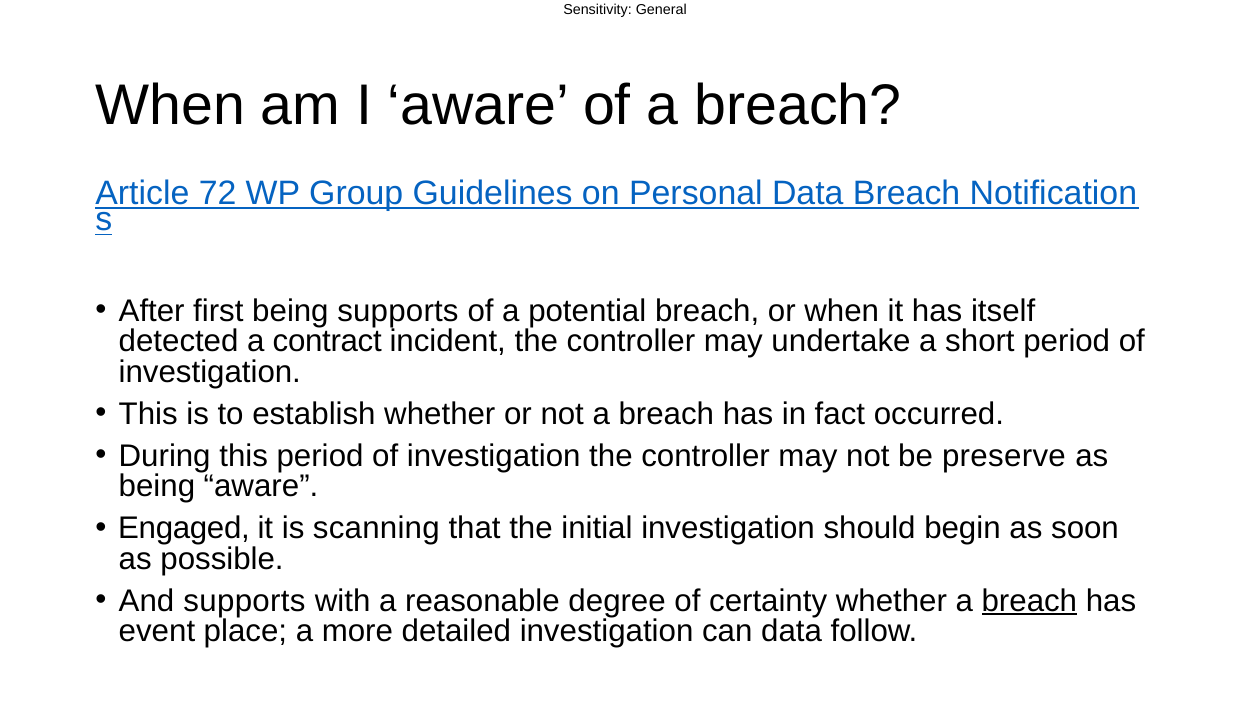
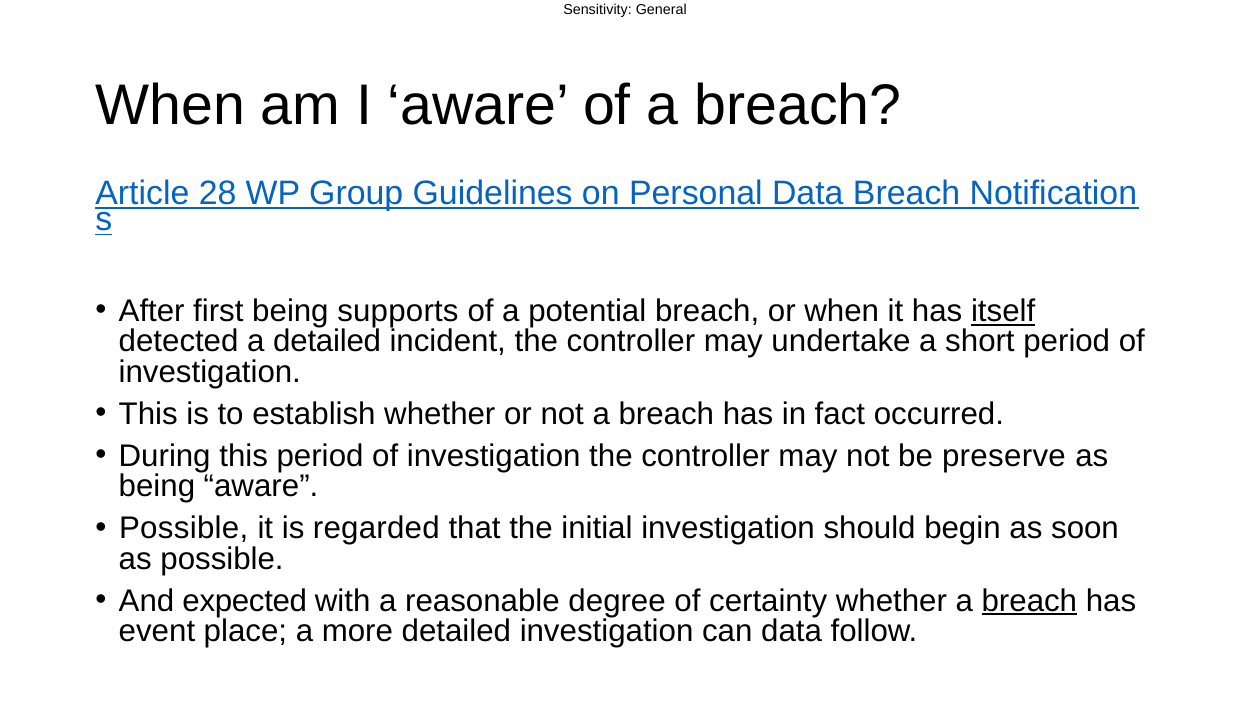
72: 72 -> 28 (218, 193)
itself underline: none -> present (1003, 311)
a contract: contract -> detailed (327, 342)
Engaged: Engaged -> Possible (184, 529)
scanning: scanning -> regarded (376, 529)
And supports: supports -> expected (245, 601)
